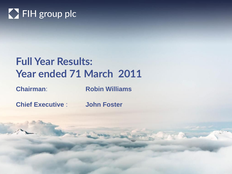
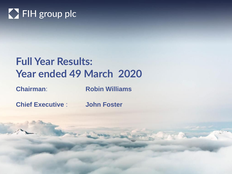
71: 71 -> 49 (75, 74)
2011: 2011 -> 2020 (130, 74)
